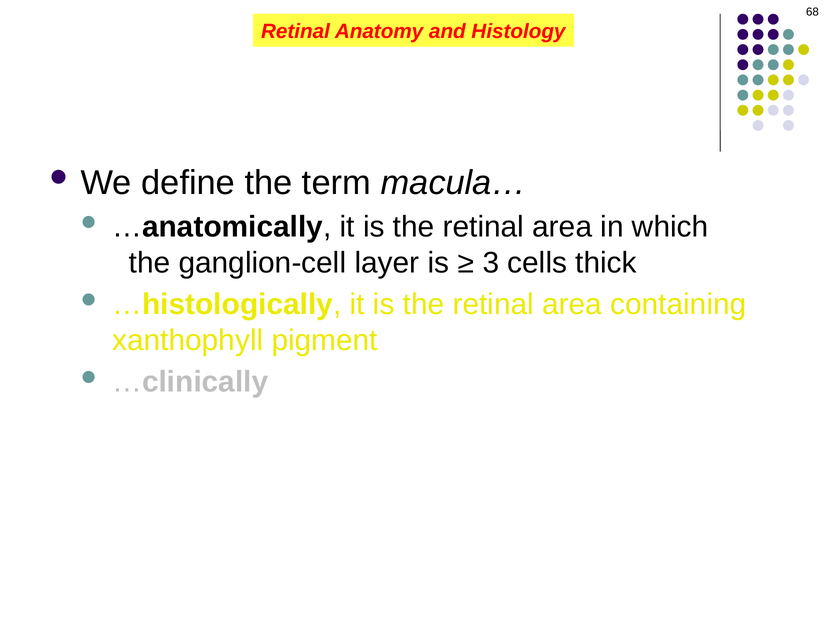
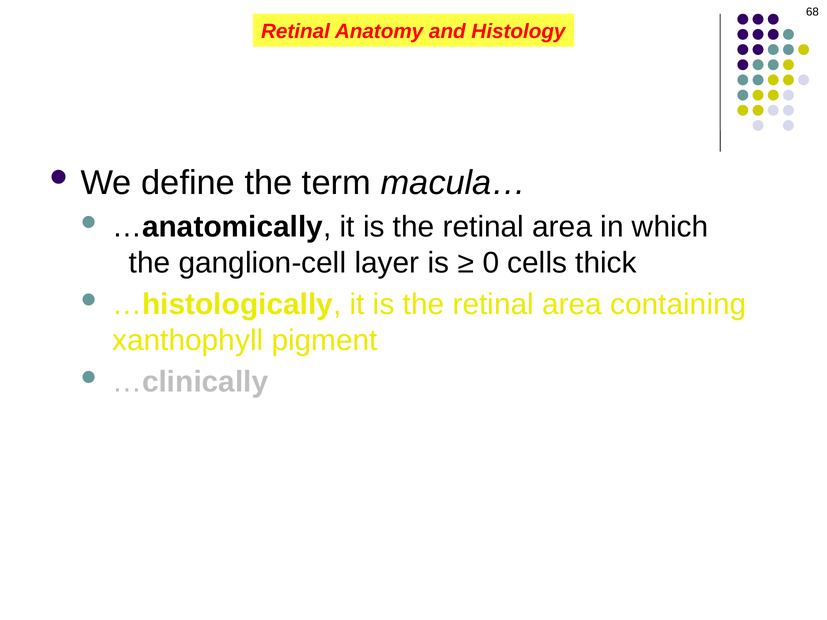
3: 3 -> 0 (491, 263)
